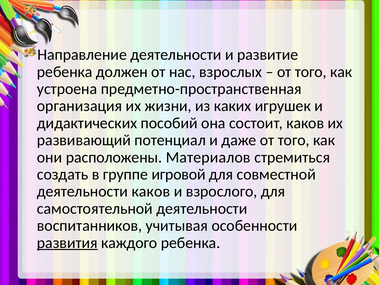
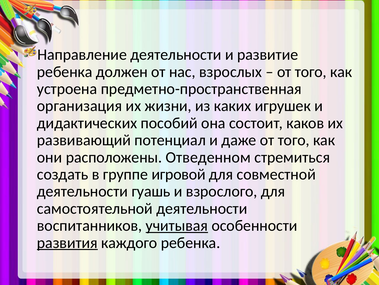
Материалов: Материалов -> Отведенном (208, 157)
деятельности каков: каков -> гуашь (151, 191)
учитывая underline: none -> present (177, 225)
